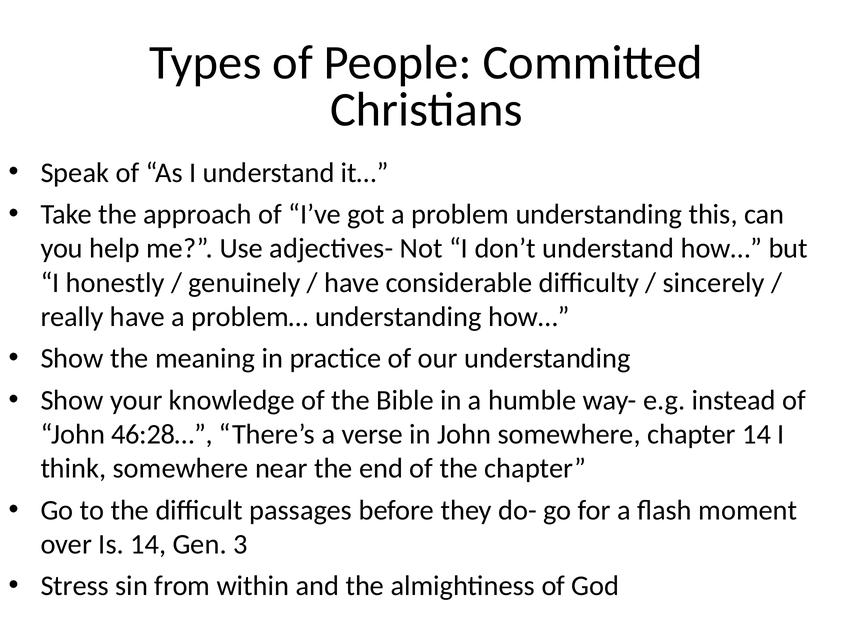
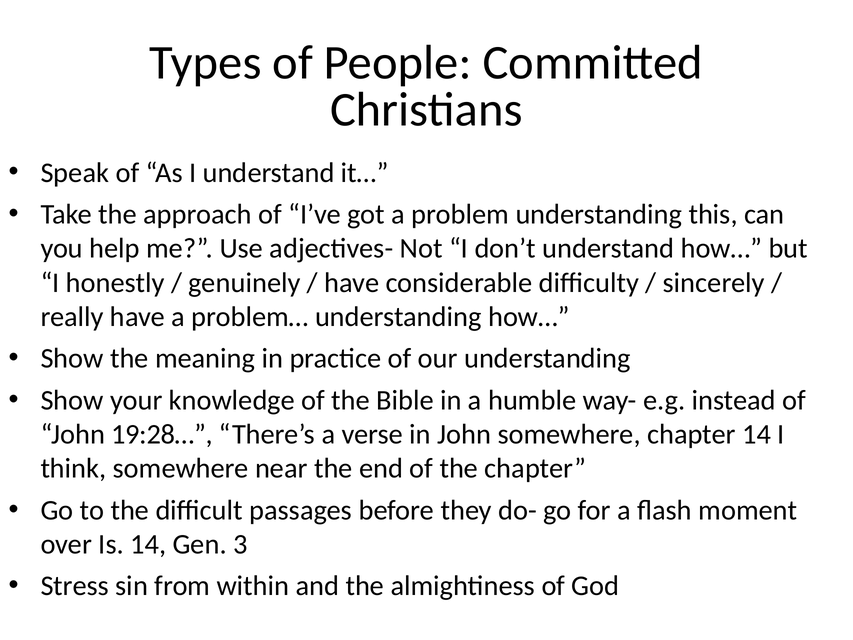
46:28…: 46:28… -> 19:28… (162, 434)
